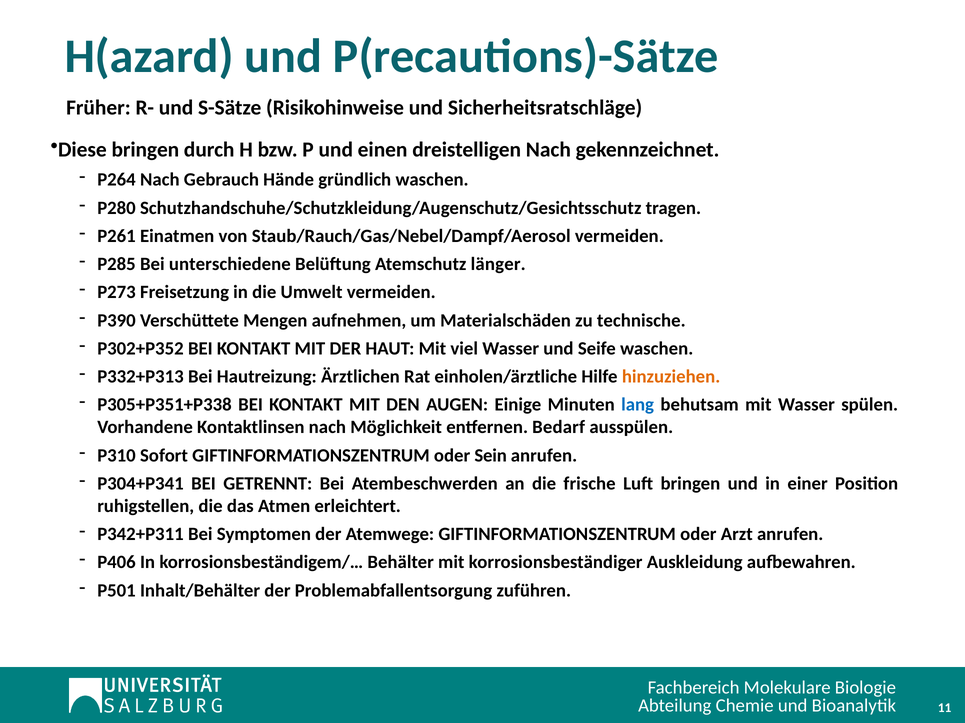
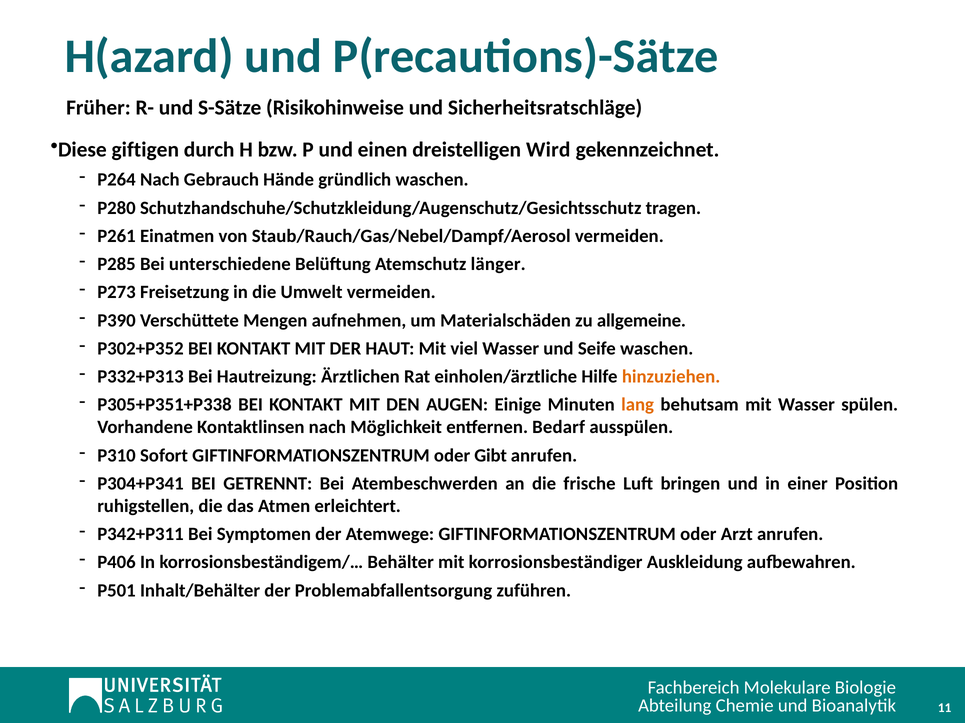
Diese bringen: bringen -> giftigen (145, 150)
dreistelligen Nach: Nach -> Wird (548, 150)
technische: technische -> allgemeine (641, 321)
lang colour: blue -> orange (638, 405)
Sein: Sein -> Gibt (491, 456)
